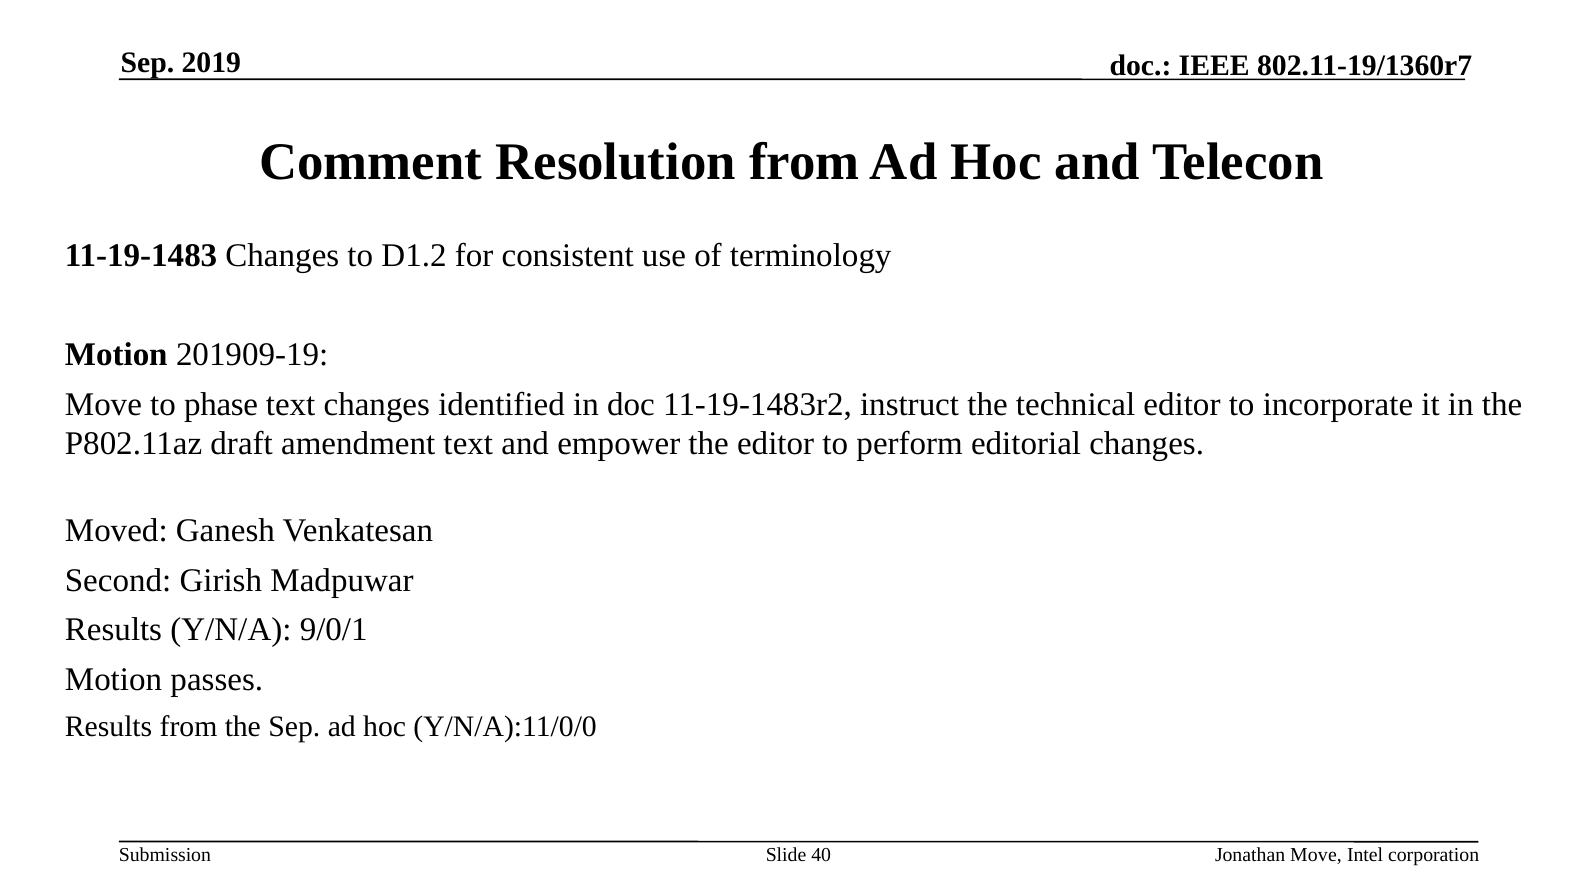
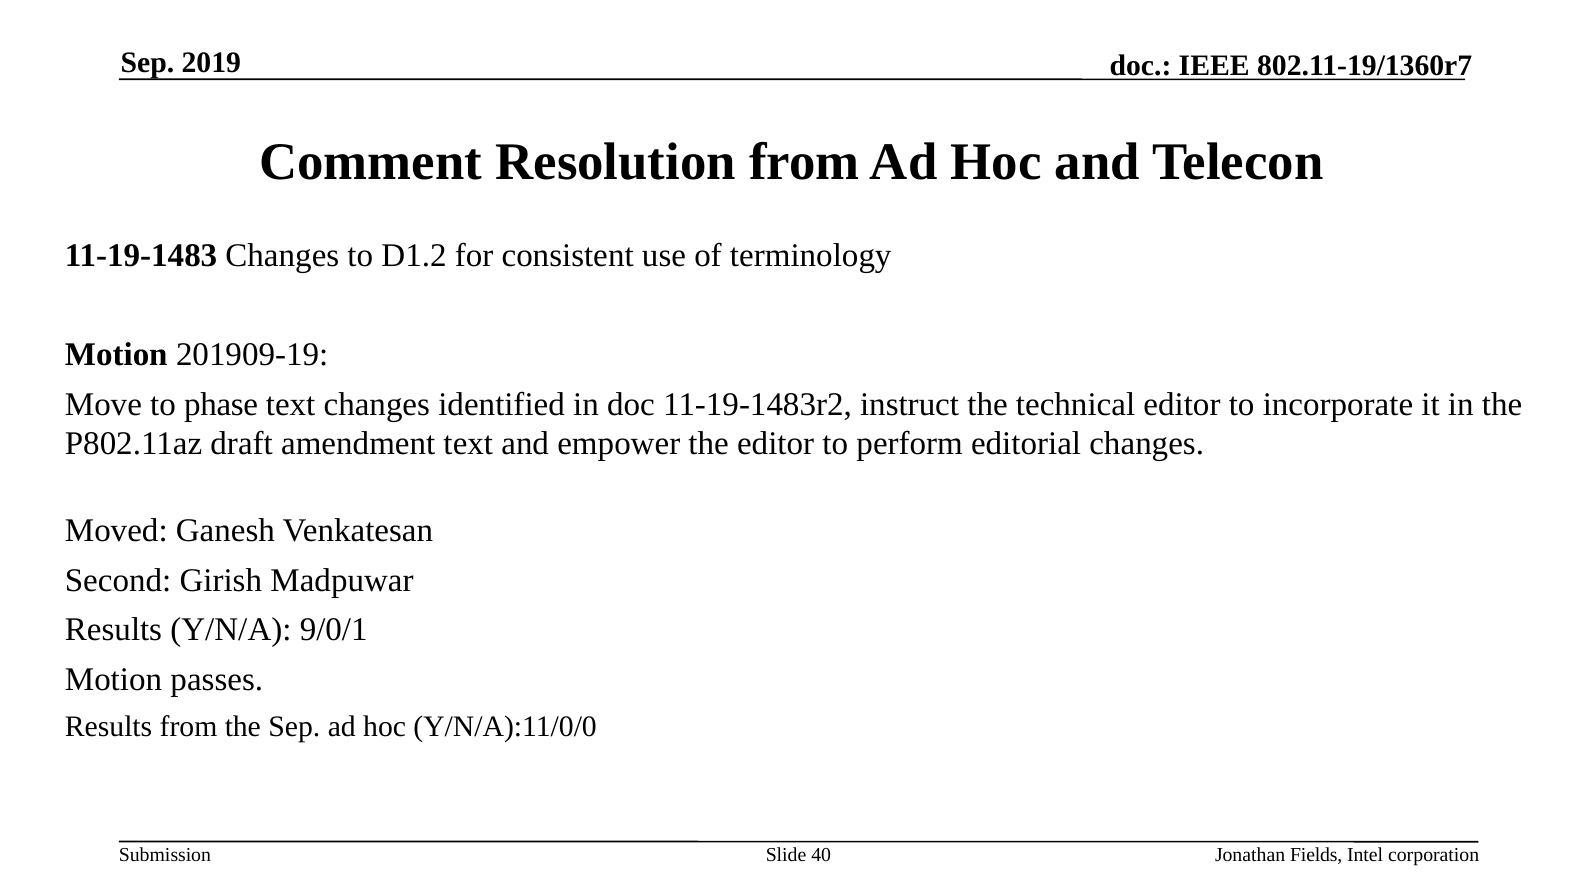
Jonathan Move: Move -> Fields (1316, 855)
